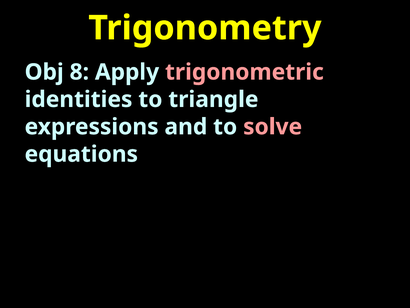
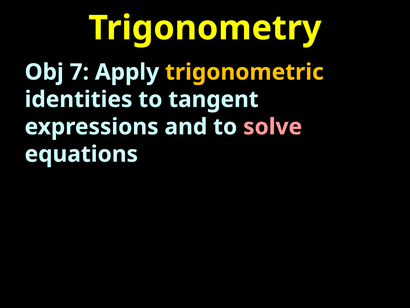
8: 8 -> 7 (79, 72)
trigonometric colour: pink -> yellow (244, 72)
triangle: triangle -> tangent (213, 99)
